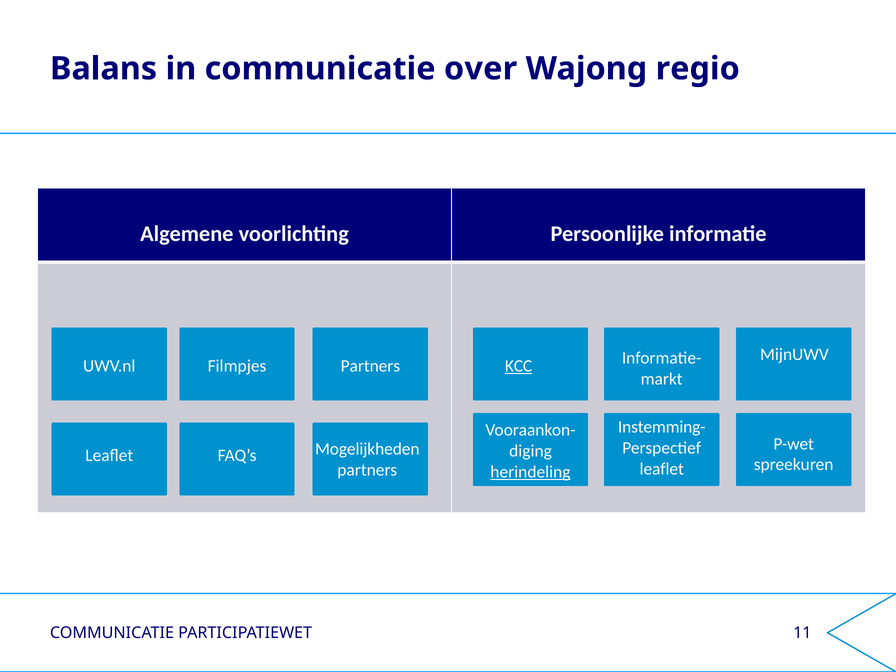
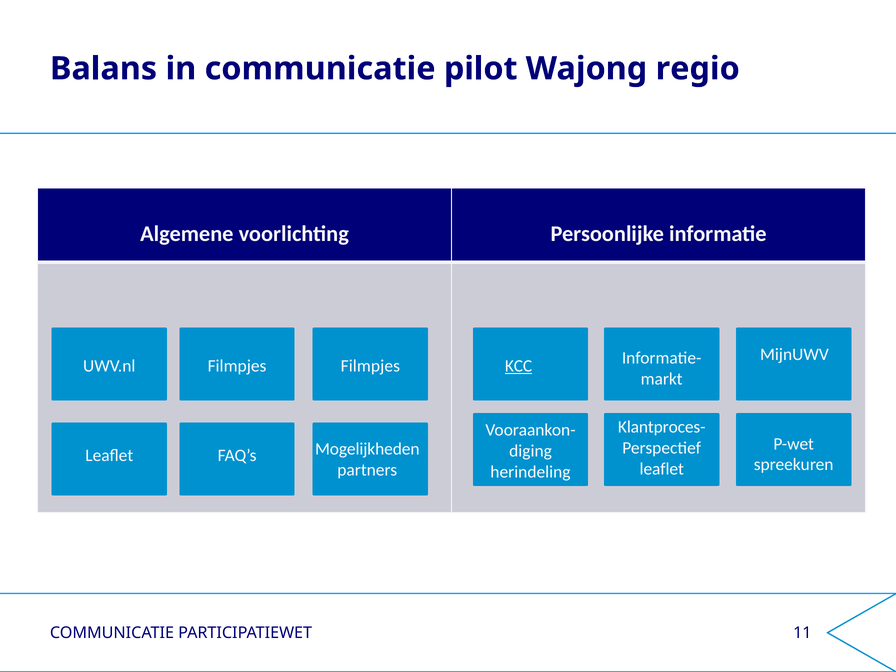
over: over -> pilot (481, 69)
Partners: Partners -> Filmpjes (370, 366)
Instemming-: Instemming- -> Klantproces- (662, 427)
herindeling underline: present -> none (530, 472)
